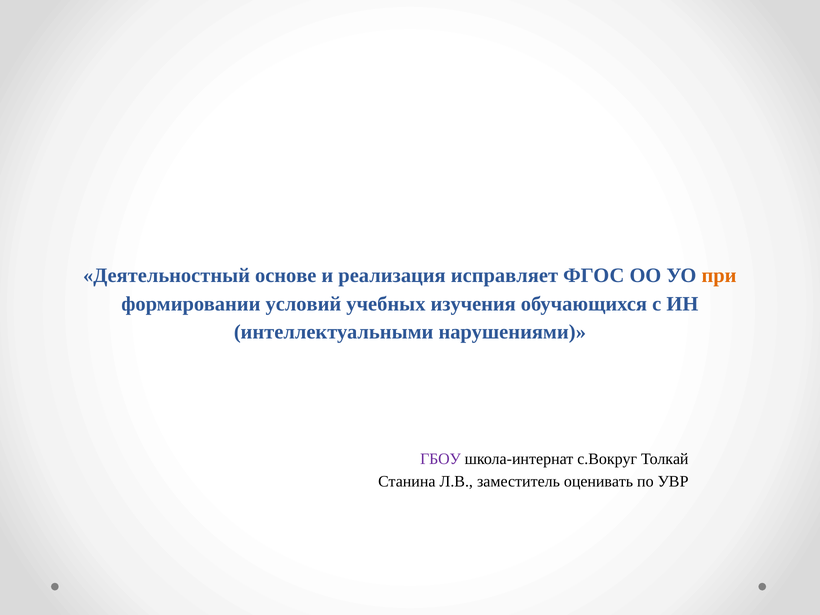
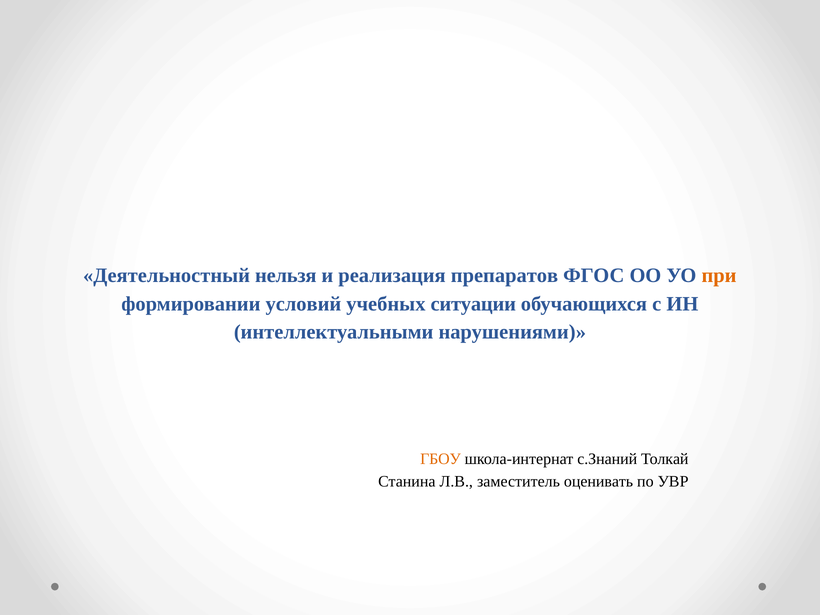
основе: основе -> нельзя (286, 276)
исправляет: исправляет -> препаратов (504, 276)
изучения: изучения -> ситуации (473, 304)
ГБОУ colour: purple -> orange (441, 459)
с.Вокруг: с.Вокруг -> с.Знаний (607, 459)
